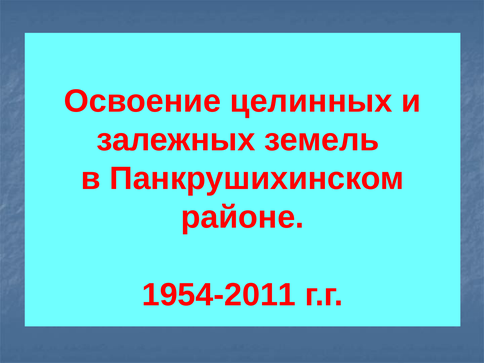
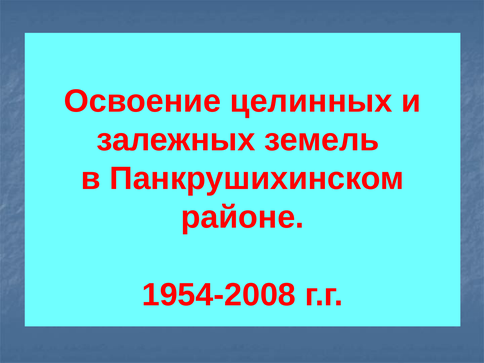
1954-2011: 1954-2011 -> 1954-2008 (219, 295)
